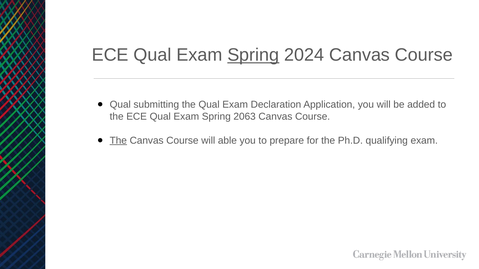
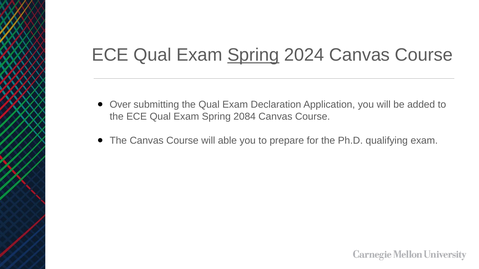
Qual: Qual -> Over (120, 105)
2063: 2063 -> 2084 (245, 117)
The underline: present -> none (118, 141)
